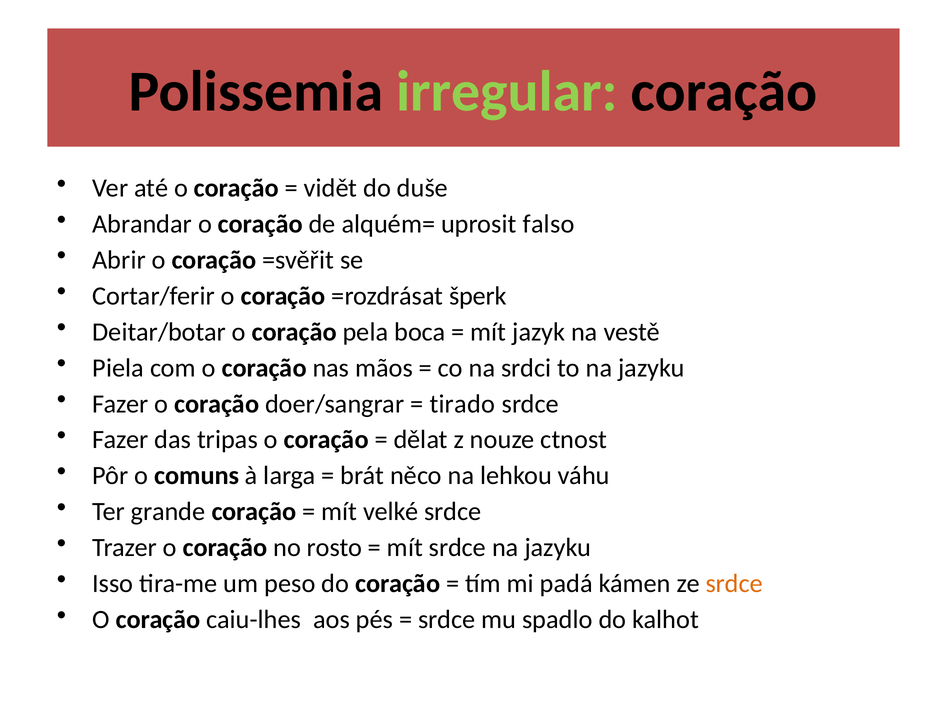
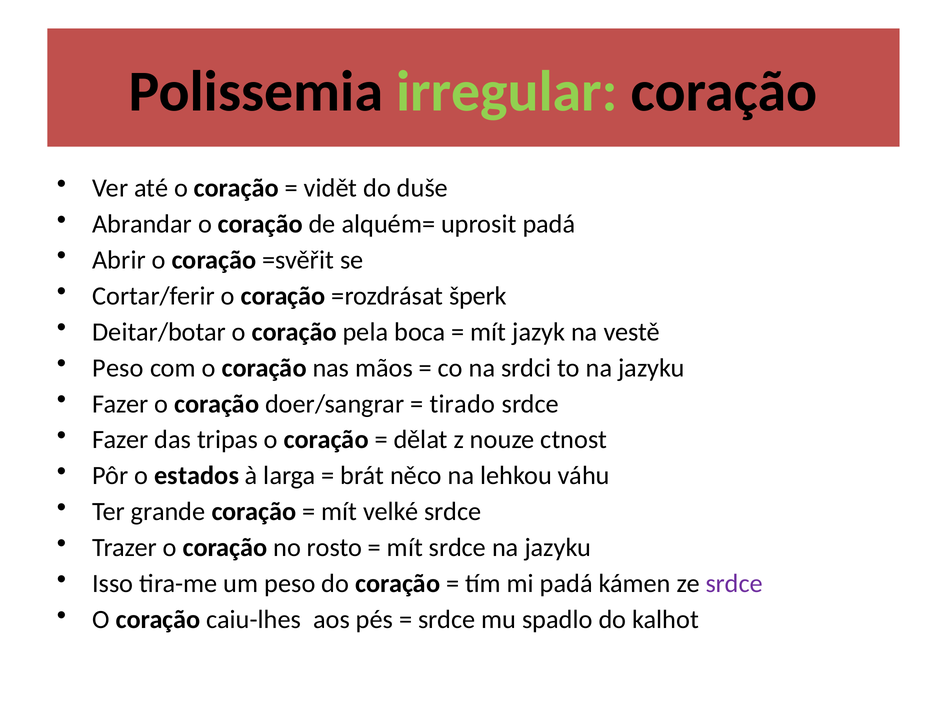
uprosit falso: falso -> padá (549, 224)
Piela: Piela -> Peso (118, 368)
comuns: comuns -> estados (197, 476)
srdce colour: orange -> purple (734, 584)
